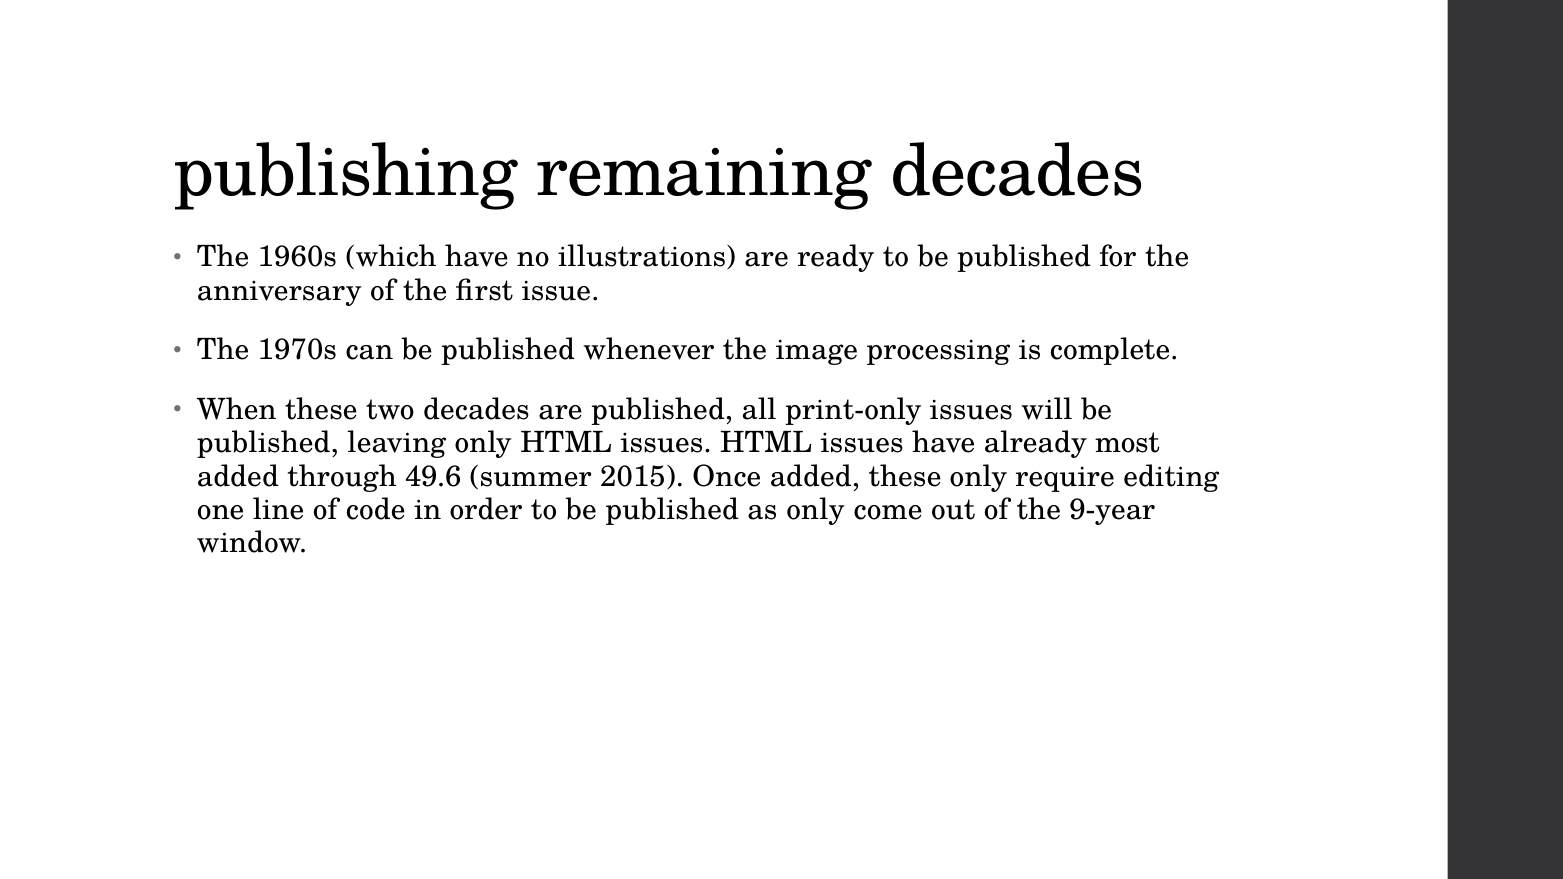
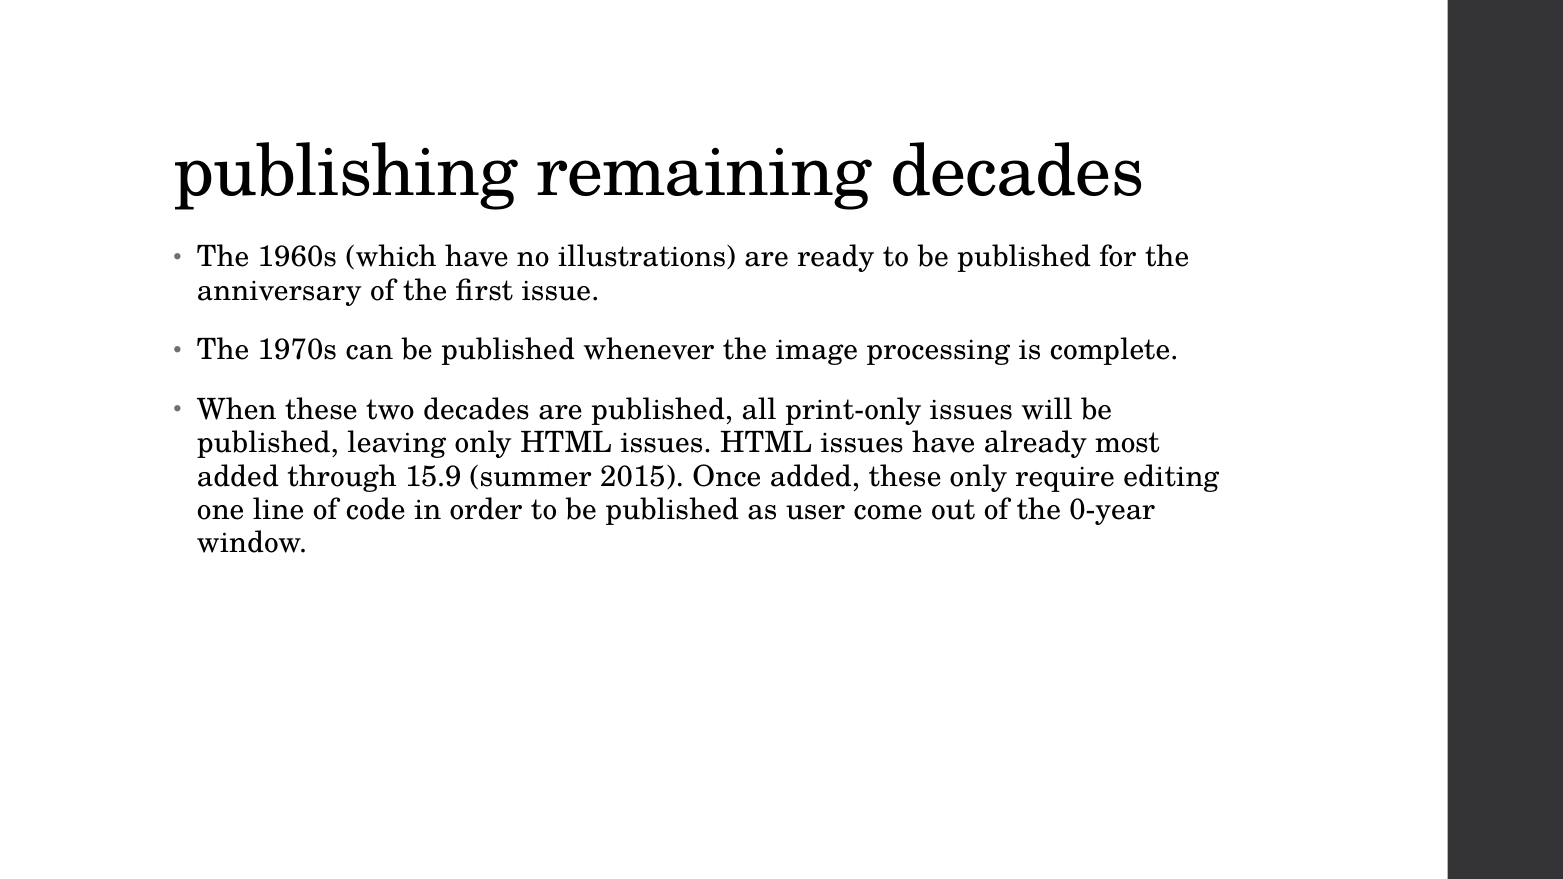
49.6: 49.6 -> 15.9 (433, 477)
as only: only -> user (816, 510)
9-year: 9-year -> 0-year (1112, 510)
